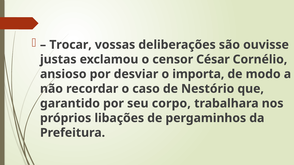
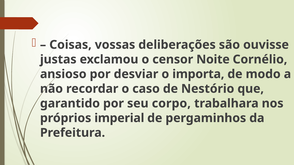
Trocar: Trocar -> Coisas (70, 45)
César: César -> Noite (213, 60)
libações: libações -> imperial (119, 118)
